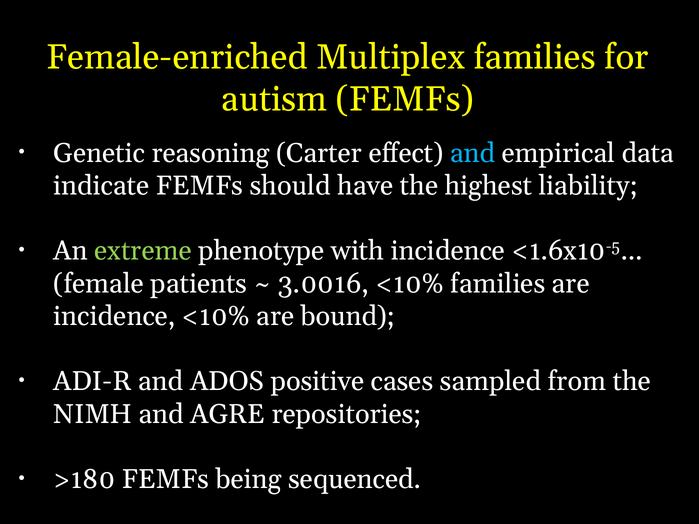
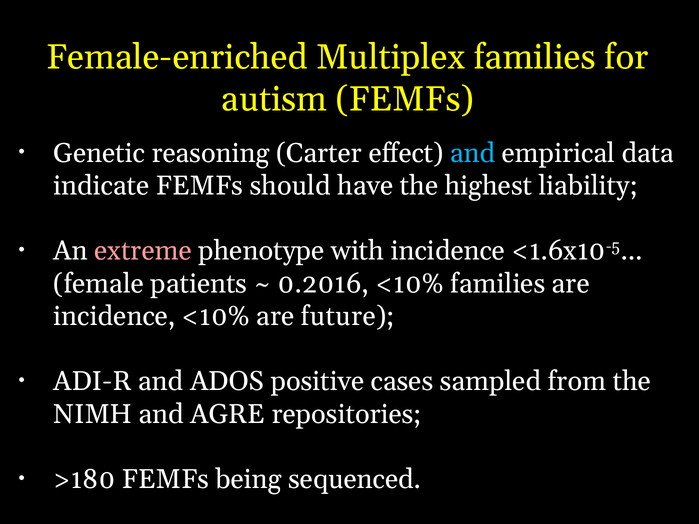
extreme colour: light green -> pink (143, 251)
3.0016: 3.0016 -> 0.2016 (323, 284)
bound: bound -> future (348, 316)
